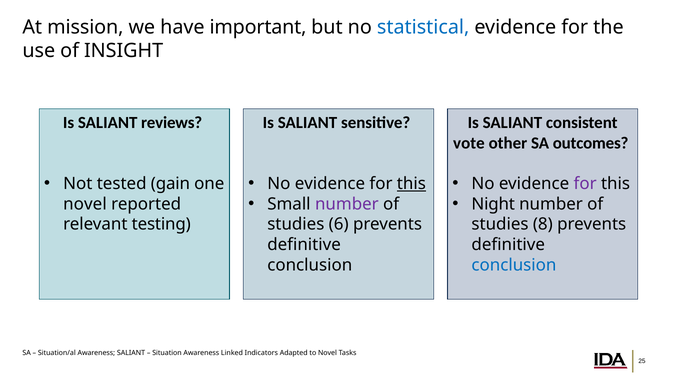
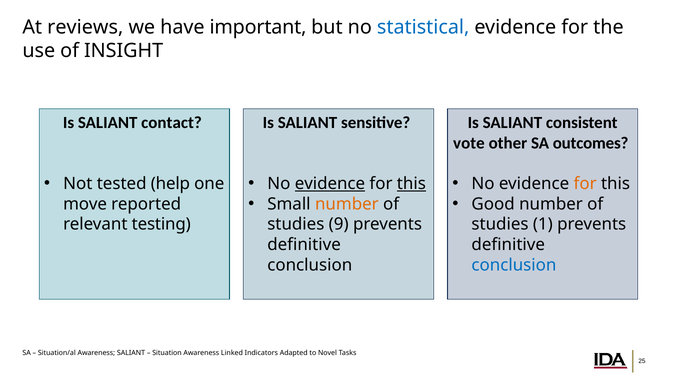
mission: mission -> reviews (85, 27)
reviews: reviews -> contact (171, 123)
gain: gain -> help (170, 184)
evidence underline: none -> present (330, 184)
for colour: purple -> orange (585, 184)
number colour: purple -> orange (347, 204)
Night: Night -> Good (493, 204)
novel: novel -> move (85, 204)
6: 6 -> 9 (339, 224)
8: 8 -> 1 (543, 224)
